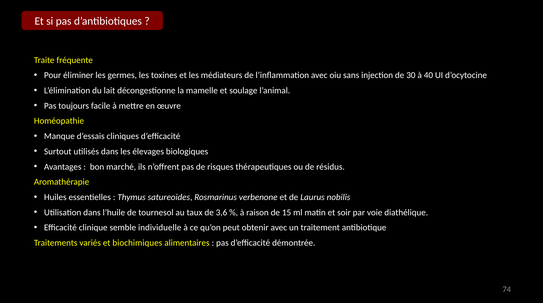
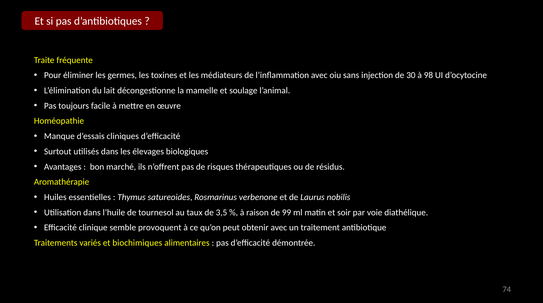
40: 40 -> 98 (428, 75)
3,6: 3,6 -> 3,5 (222, 213)
15: 15 -> 99 (287, 213)
individuelle: individuelle -> provoquent (160, 228)
